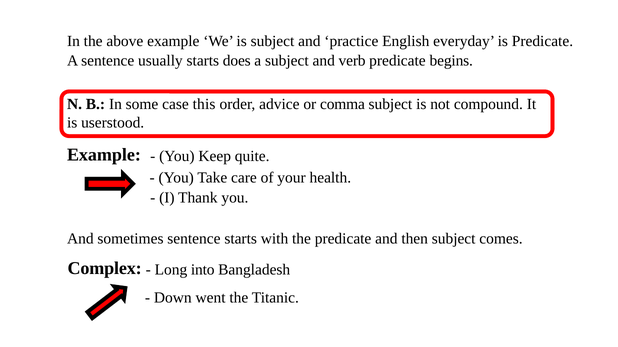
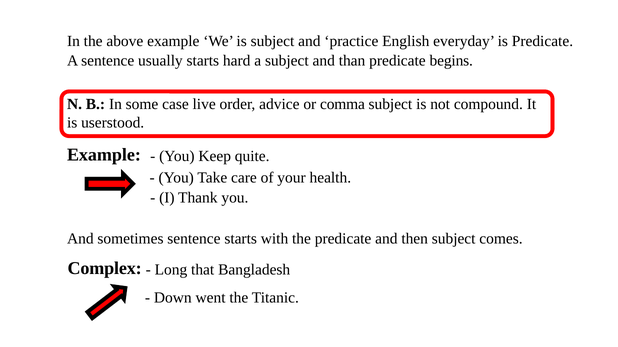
does: does -> hard (237, 61)
verb: verb -> than (352, 61)
this: this -> live (204, 104)
into: into -> that (203, 270)
